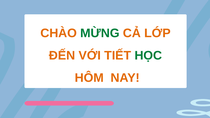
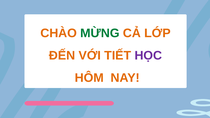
HỌC colour: green -> purple (148, 56)
